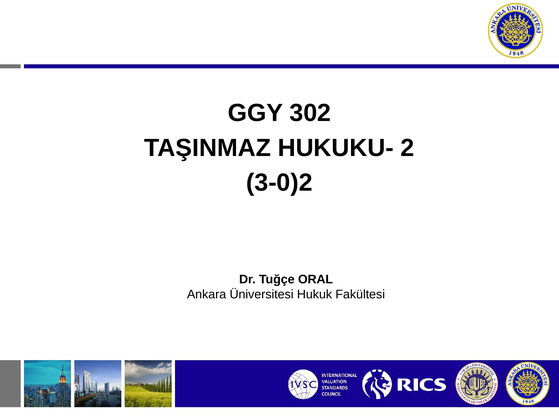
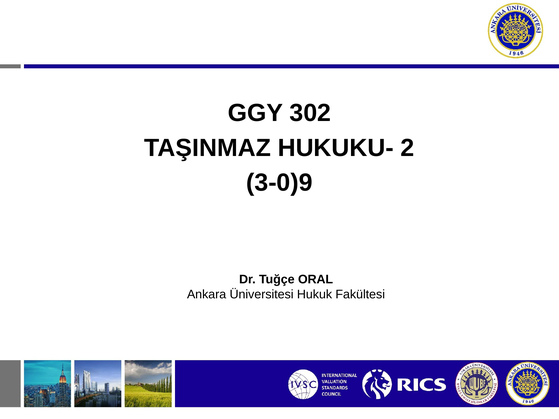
3-0)2: 3-0)2 -> 3-0)9 (279, 183)
